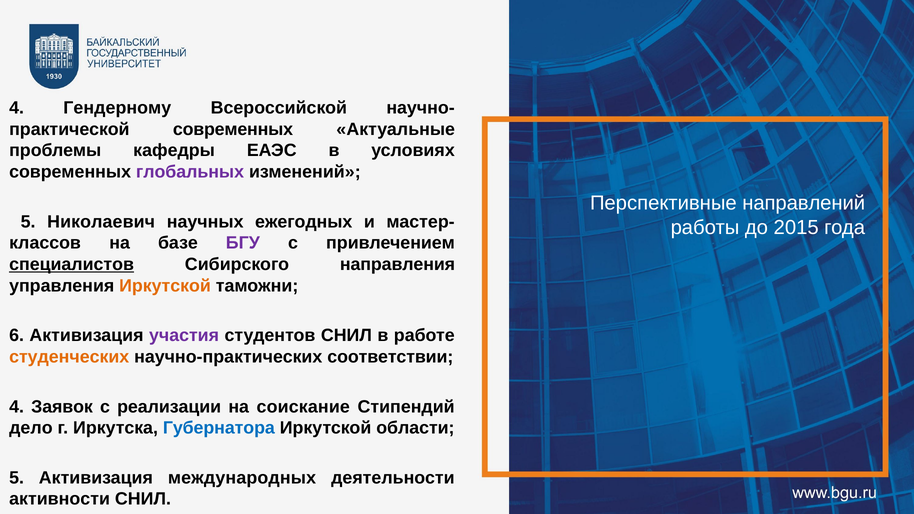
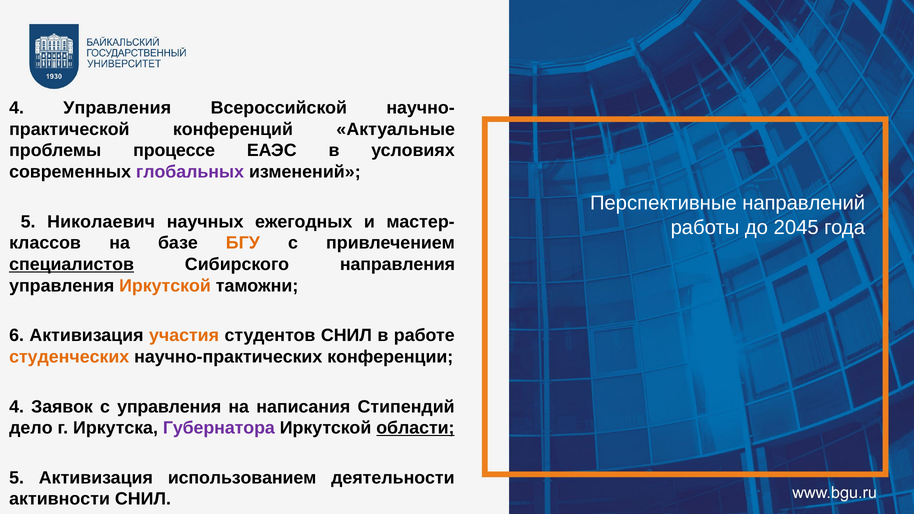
4 Гендерному: Гендерному -> Управления (117, 108)
современных: современных -> конференций (233, 129)
кафедры: кафедры -> процессе (174, 151)
2015: 2015 -> 2045 (796, 228)
БГУ colour: purple -> orange (243, 243)
участия colour: purple -> orange (184, 336)
соответствии: соответствии -> конференции (390, 357)
с реализации: реализации -> управления (169, 407)
соискание: соискание -> написания (303, 407)
Губернатора colour: blue -> purple (219, 428)
области underline: none -> present (415, 428)
международных: международных -> использованием (242, 478)
